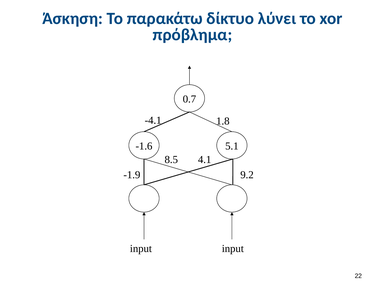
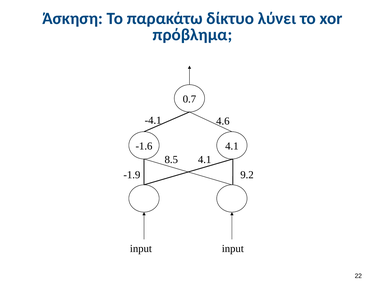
1.8: 1.8 -> 4.6 (223, 121)
5.1: 5.1 -> 4.1 (232, 146)
